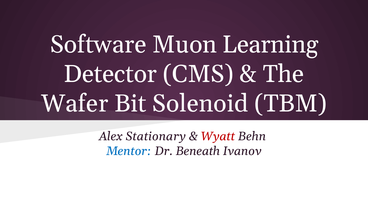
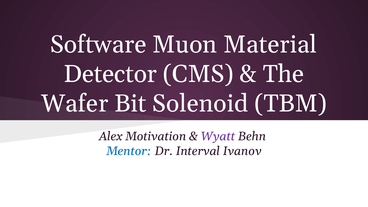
Learning: Learning -> Material (270, 45)
Stationary: Stationary -> Motivation (156, 136)
Wyatt colour: red -> purple (218, 136)
Beneath: Beneath -> Interval (198, 151)
